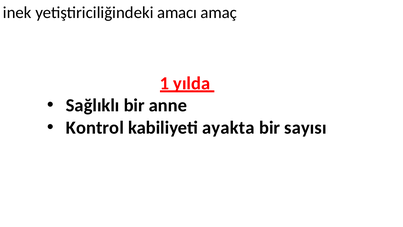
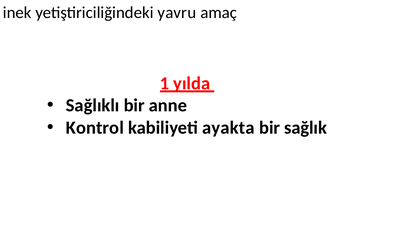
amacı: amacı -> yavru (177, 13)
sayısı: sayısı -> sağlık (306, 128)
